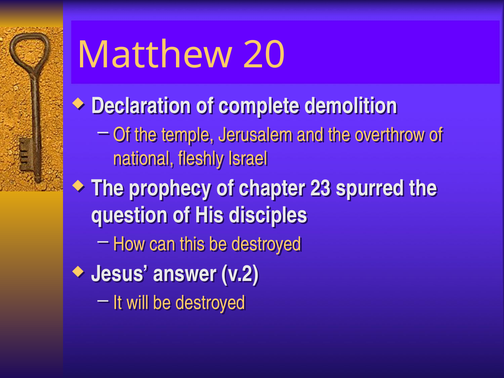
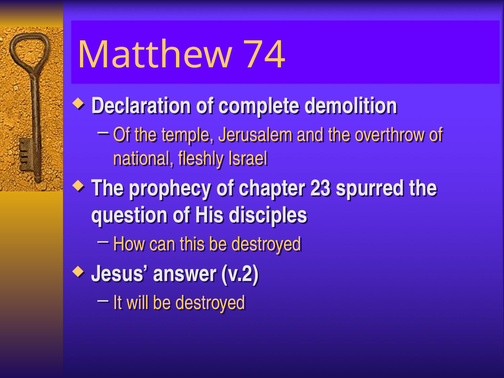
20: 20 -> 74 (264, 55)
